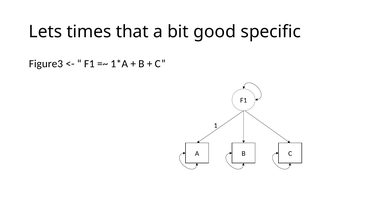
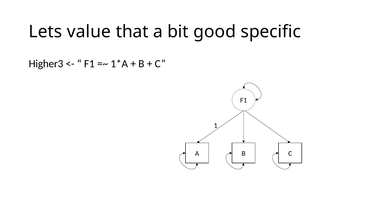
times: times -> value (89, 32)
Figure3: Figure3 -> Higher3 (46, 64)
